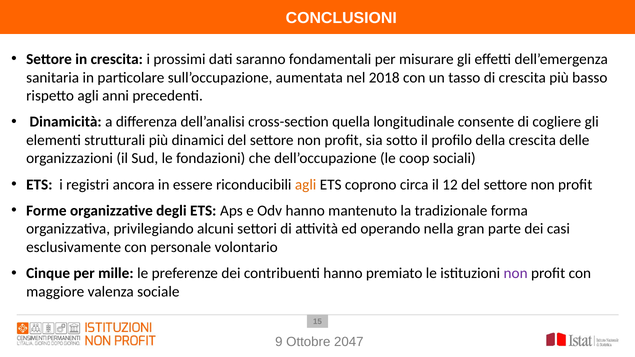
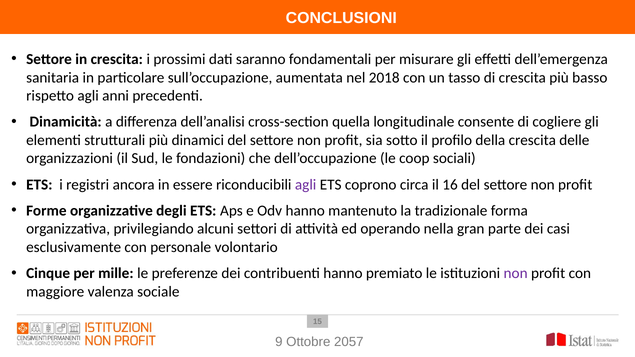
agli colour: orange -> purple (306, 185)
12: 12 -> 16 (450, 185)
2047: 2047 -> 2057 (349, 342)
